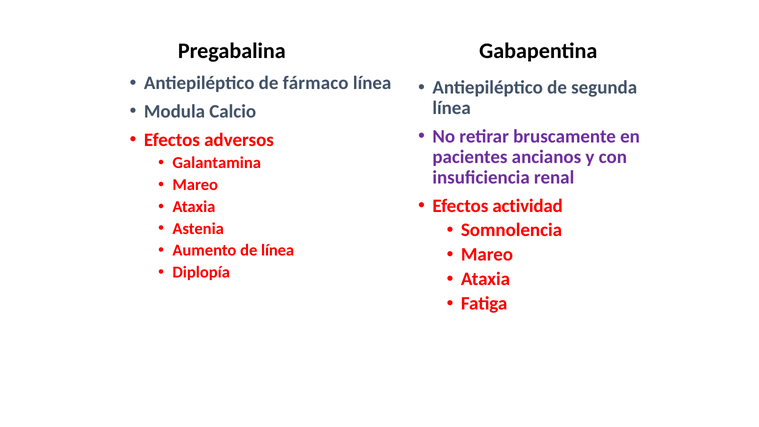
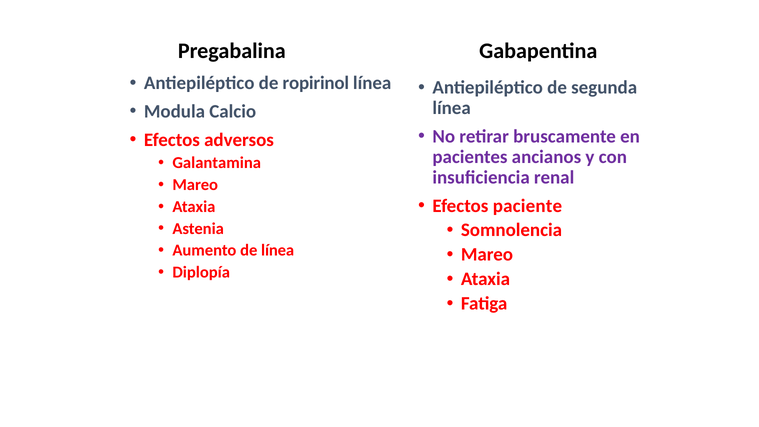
fármaco: fármaco -> ropirinol (316, 83)
actividad: actividad -> paciente (527, 206)
